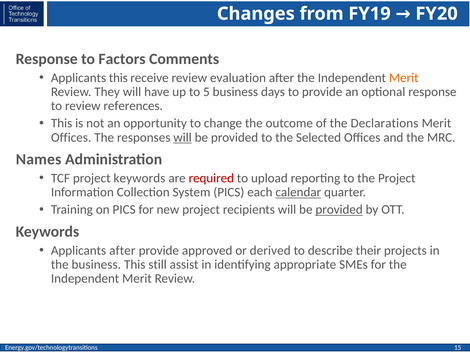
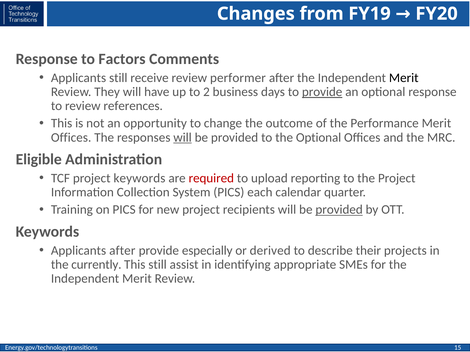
Applicants this: this -> still (118, 78)
evaluation: evaluation -> performer (238, 78)
Merit colour: orange -> black (404, 78)
5: 5 -> 2 (206, 92)
provide underline: none -> present (322, 92)
Declarations: Declarations -> Performance (385, 124)
the Selected: Selected -> Optional (319, 138)
Names: Names -> Eligible (39, 160)
calendar underline: present -> none (298, 193)
approved: approved -> especially (207, 251)
the business: business -> currently (96, 265)
